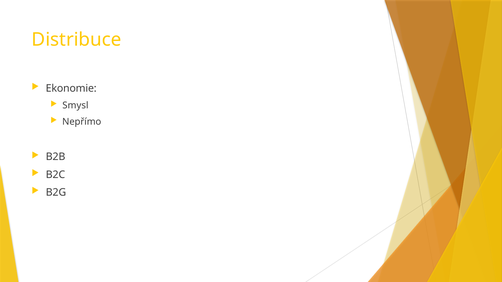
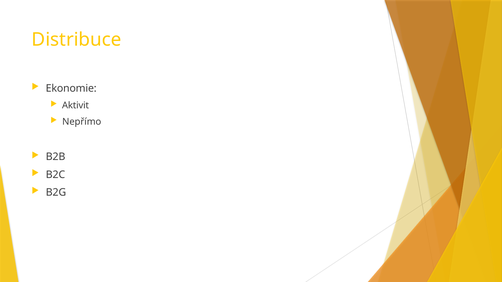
Smysl: Smysl -> Aktivit (76, 105)
